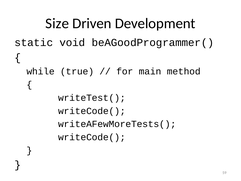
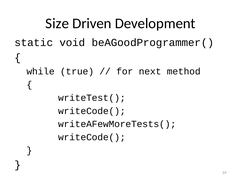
main: main -> next (150, 71)
